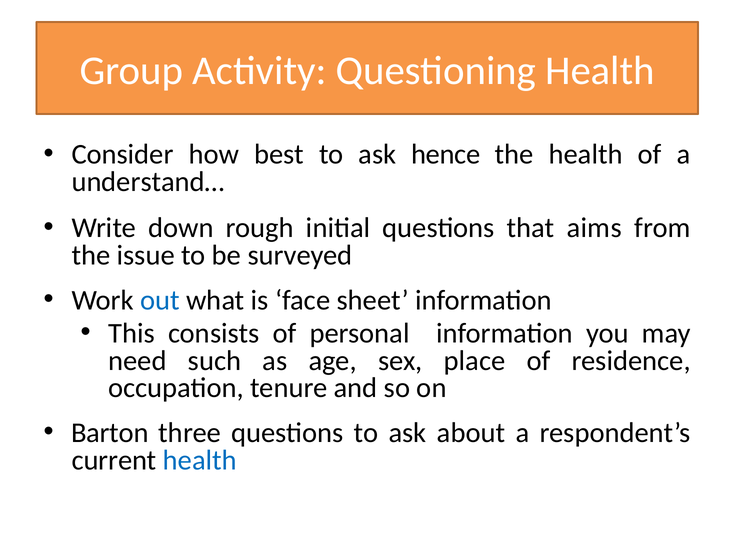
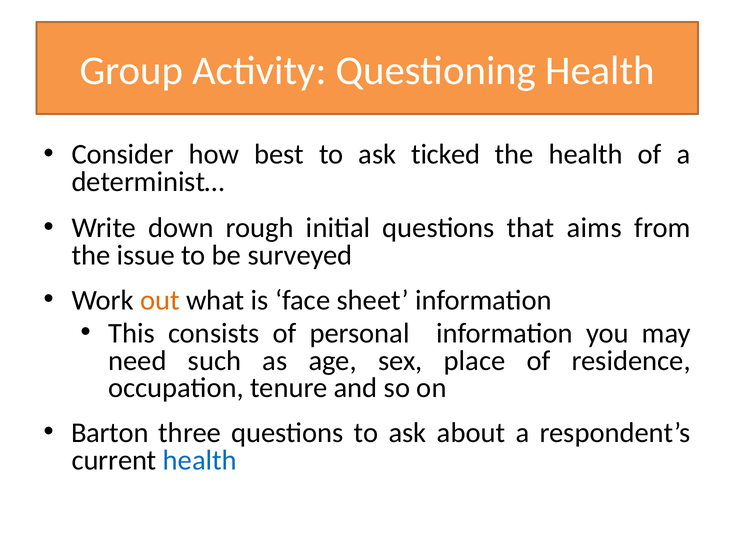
hence: hence -> ticked (446, 155)
understand…: understand… -> determinist… (148, 182)
out colour: blue -> orange (160, 300)
